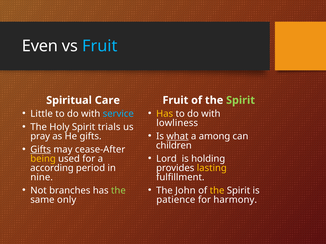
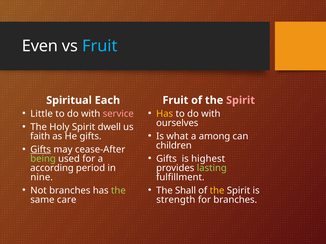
Spirit colour: light green -> pink (241, 100)
Care: Care -> Each (107, 100)
service colour: light blue -> pink (118, 114)
lowliness: lowliness -> ourselves (177, 123)
trials: trials -> dwell (109, 127)
what underline: present -> none (177, 136)
pray: pray -> faith (40, 136)
Lord: Lord -> Gifts (166, 159)
holding: holding -> highest (208, 159)
being colour: yellow -> light green (43, 159)
lasting colour: yellow -> light green (212, 168)
John: John -> Shall (186, 191)
only: only -> care (67, 200)
patience: patience -> strength (176, 200)
for harmony: harmony -> branches (235, 200)
